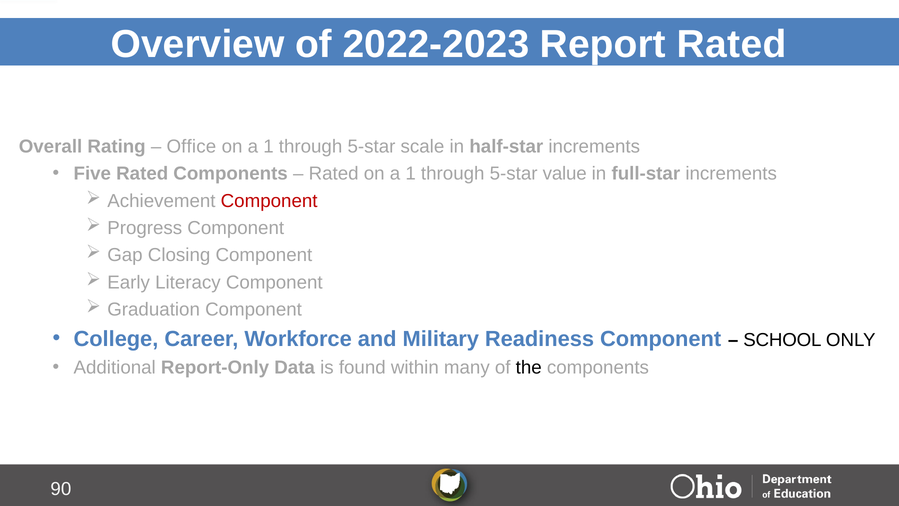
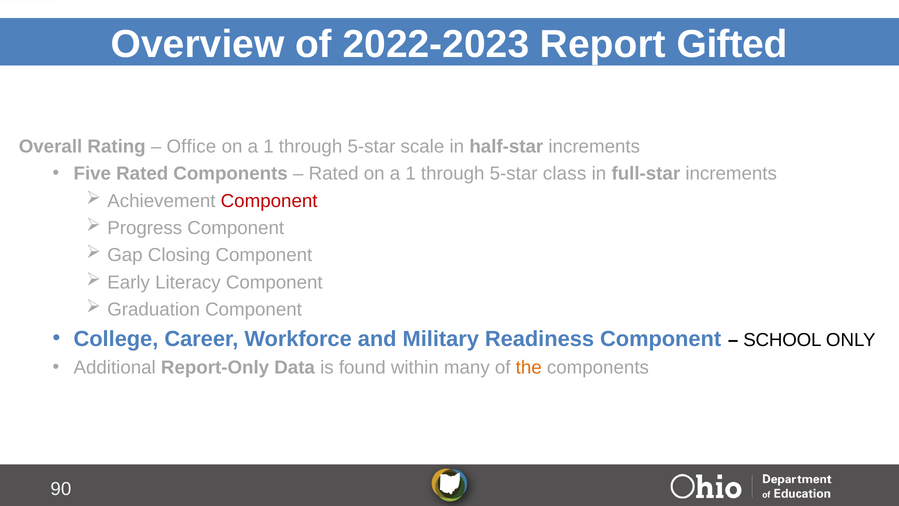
Report Rated: Rated -> Gifted (732, 44)
value: value -> class (565, 174)
the colour: black -> orange (529, 368)
